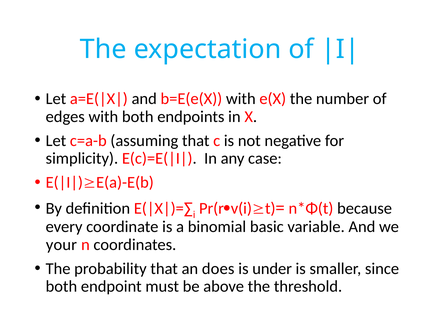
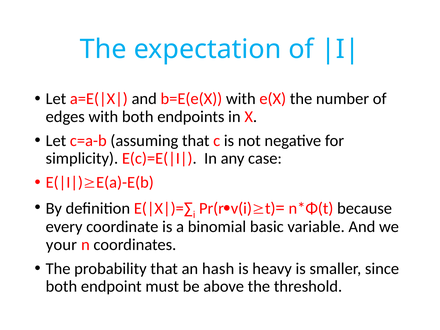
does: does -> hash (218, 269)
under: under -> heavy (272, 269)
